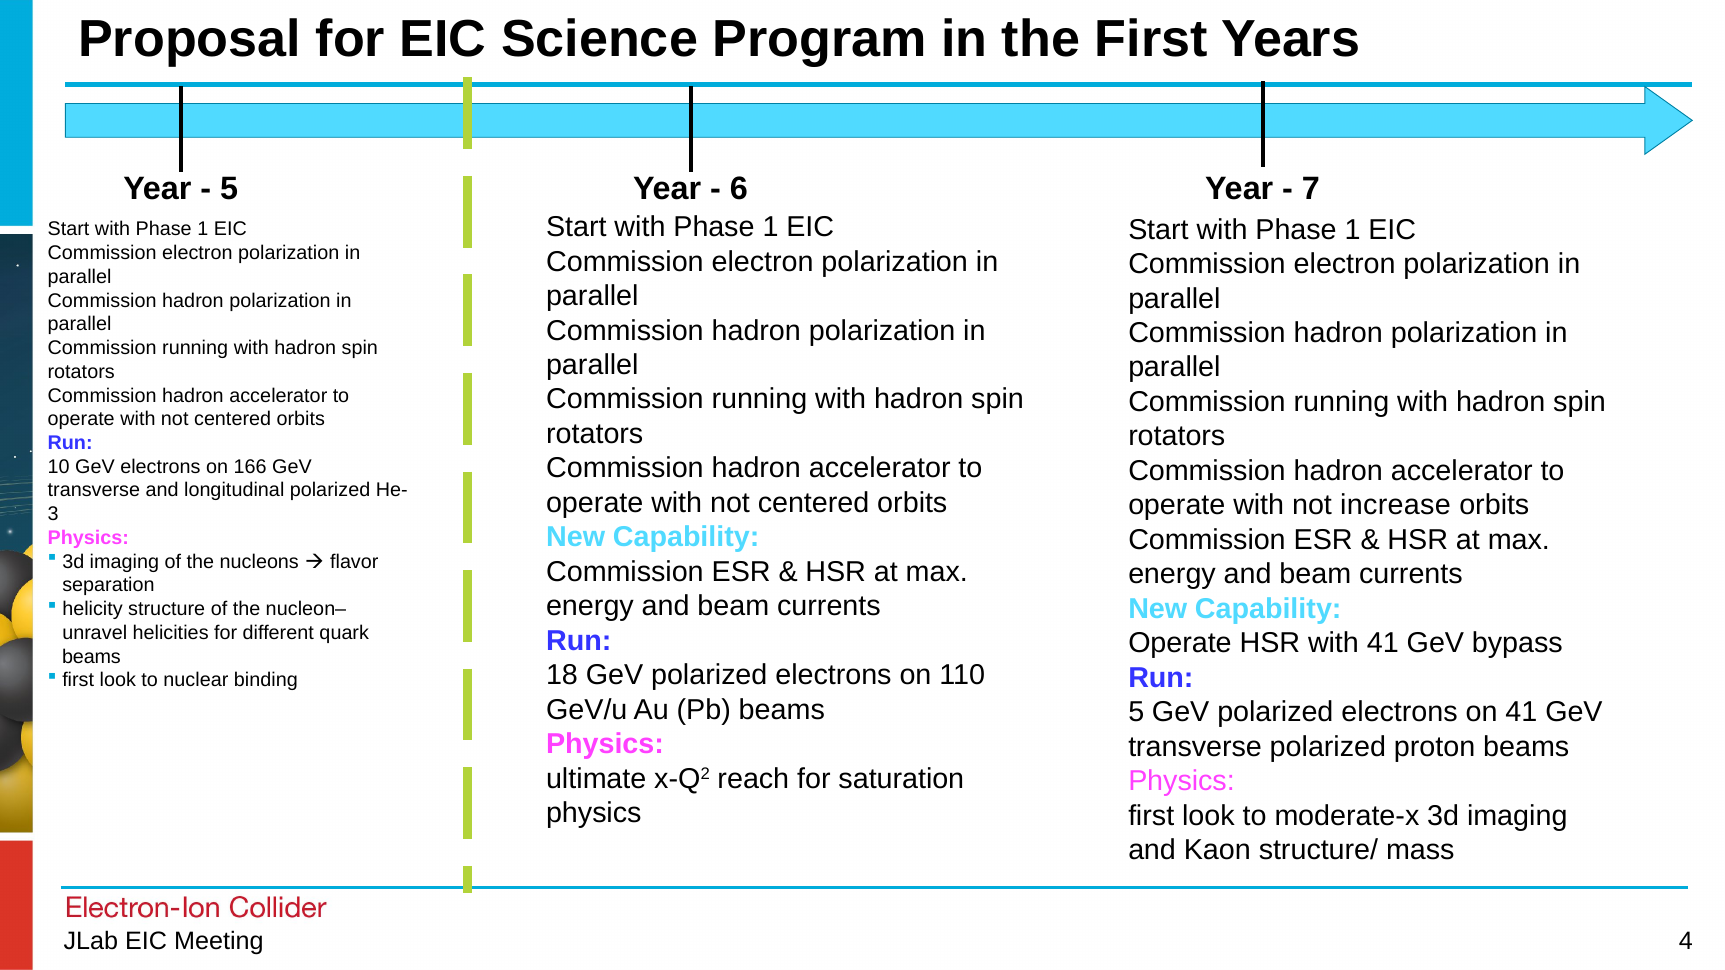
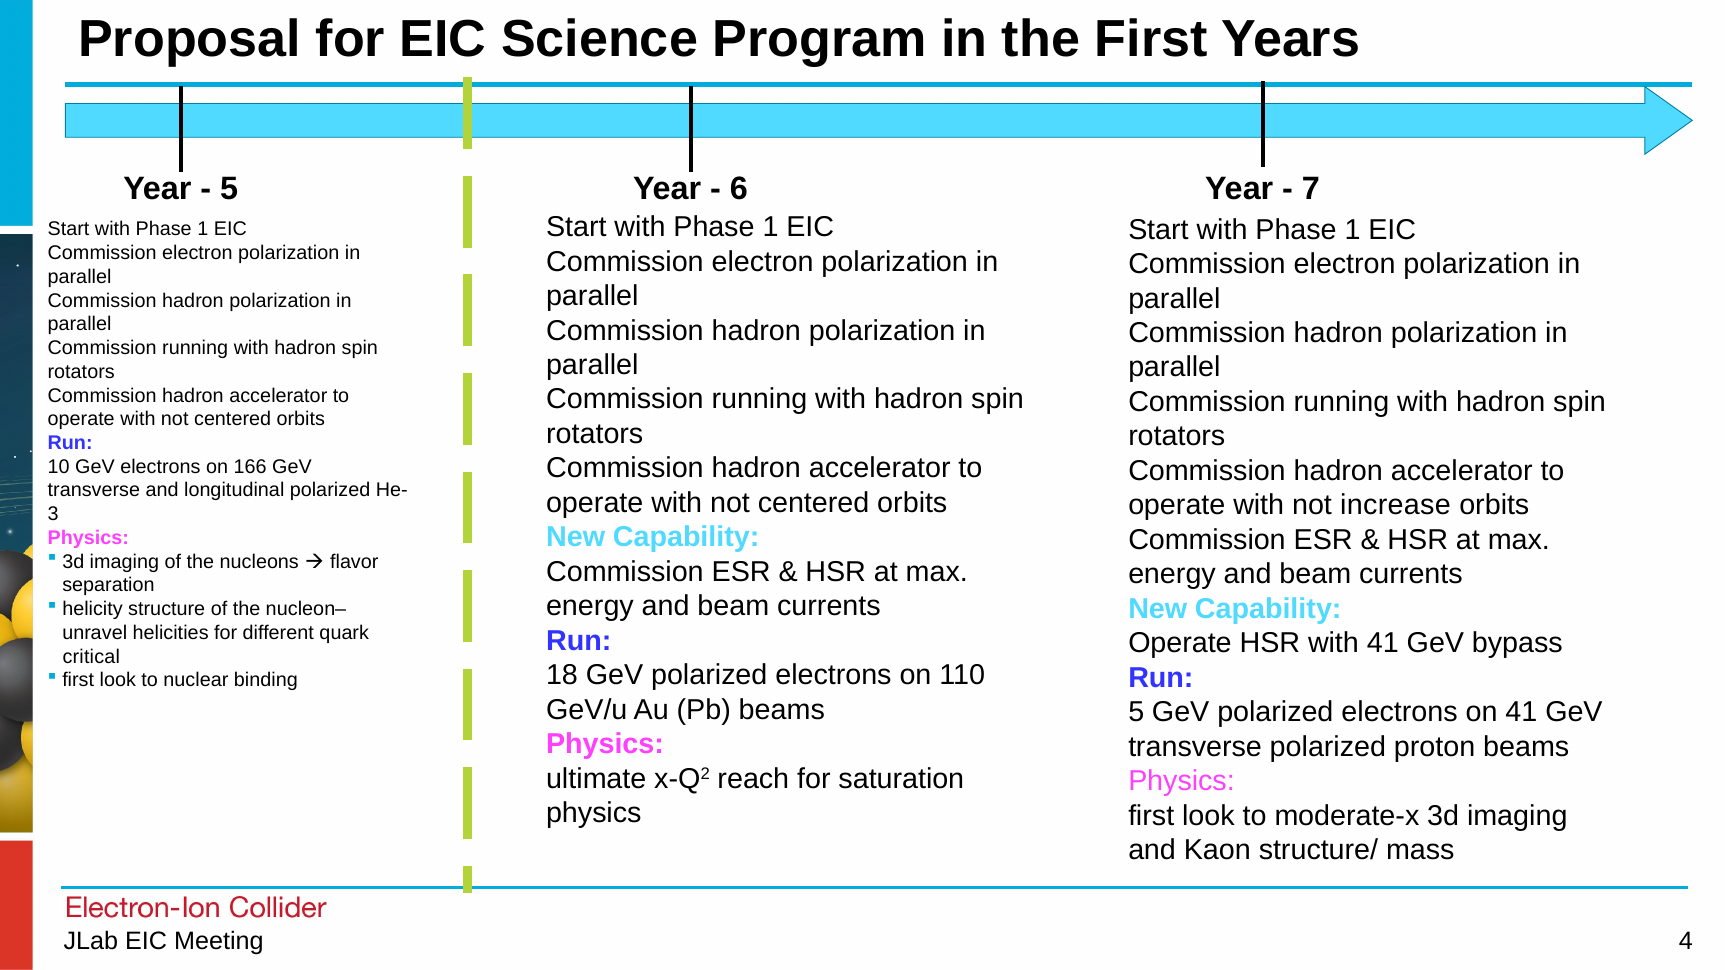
beams: beams -> critical (91, 657)
